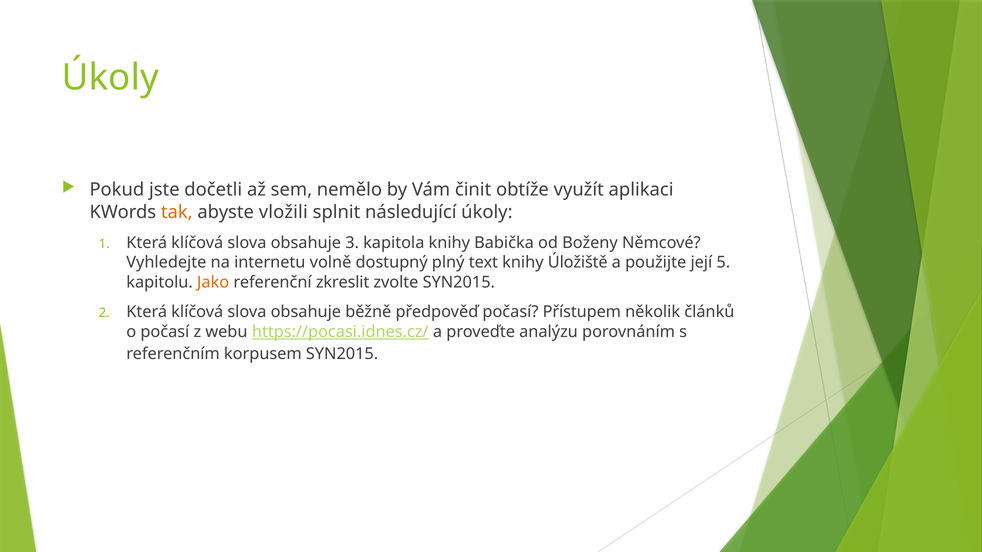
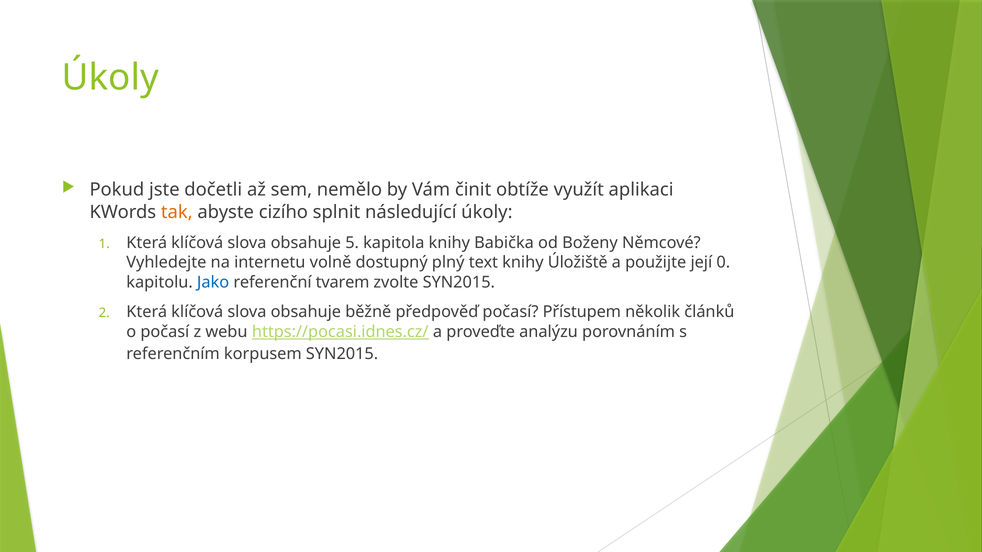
vložili: vložili -> cizího (283, 212)
3: 3 -> 5 (352, 243)
5: 5 -> 0 (723, 263)
Jako colour: orange -> blue (213, 282)
zkreslit: zkreslit -> tvarem (343, 282)
